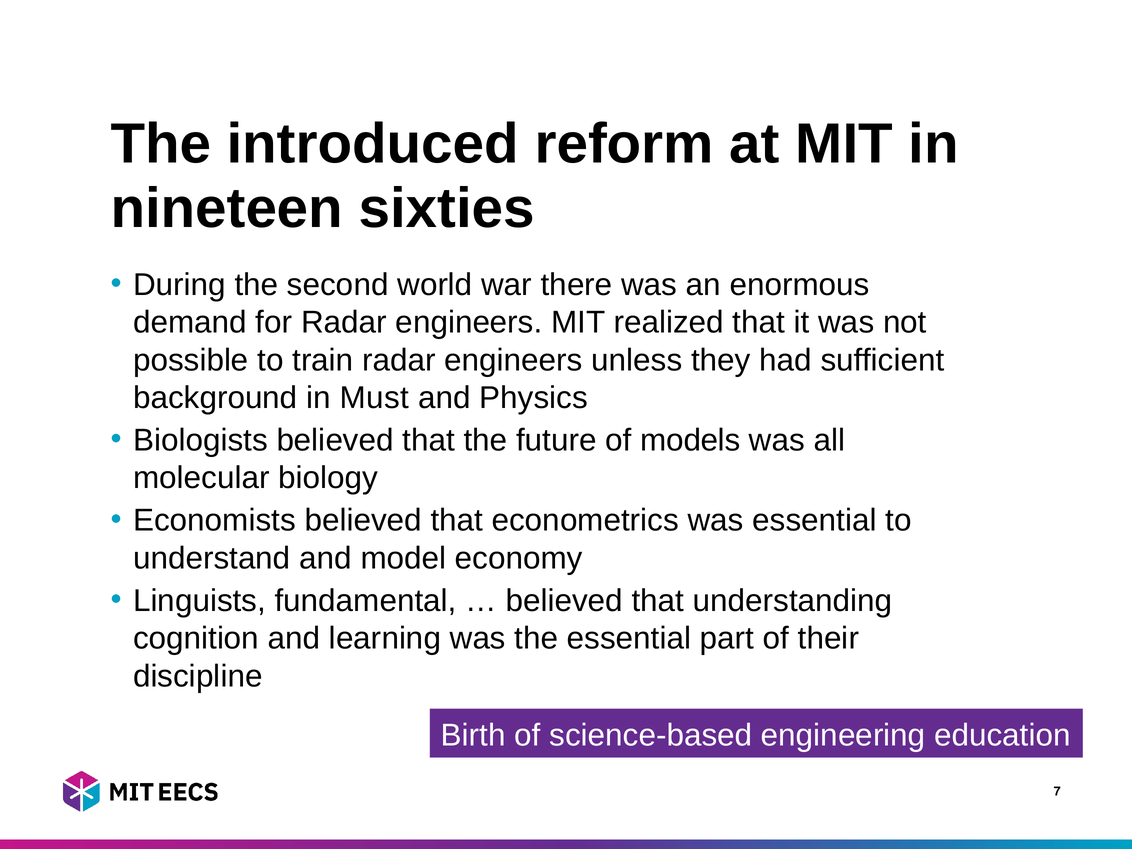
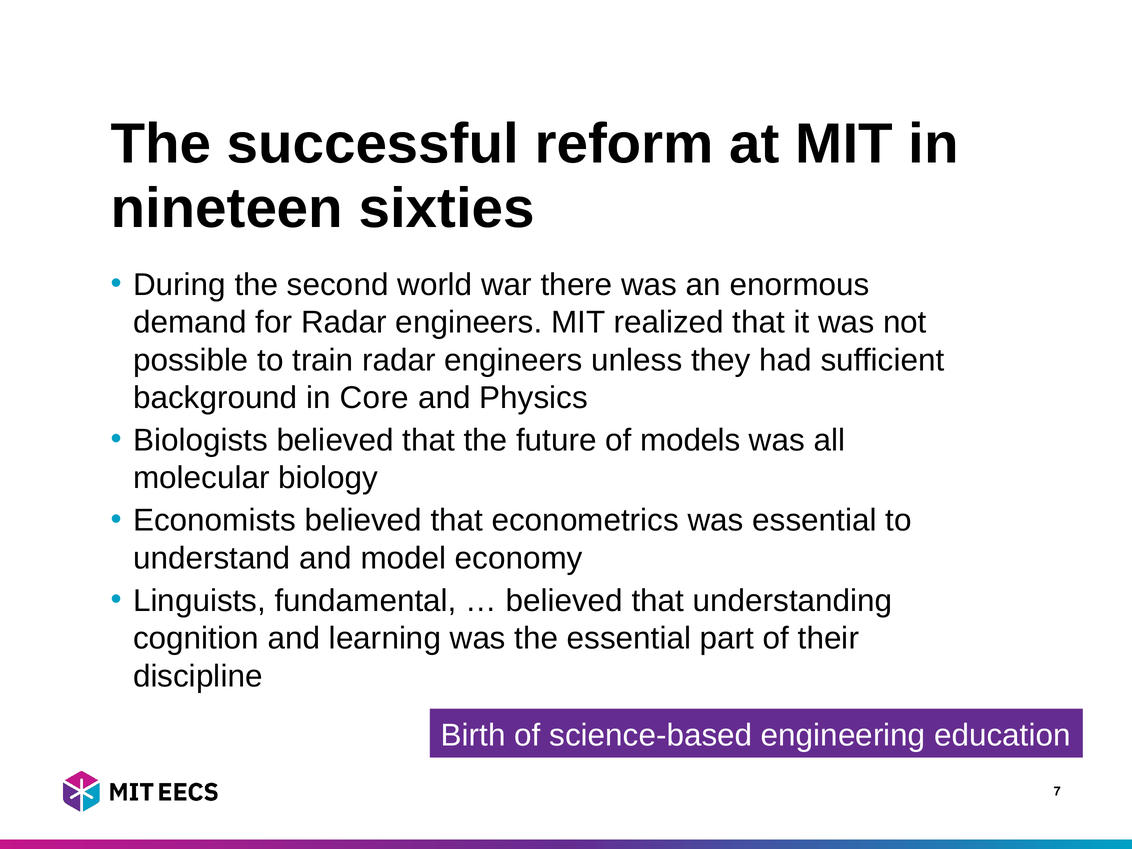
introduced: introduced -> successful (373, 144)
Must: Must -> Core (374, 398)
